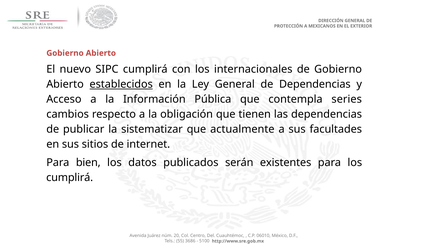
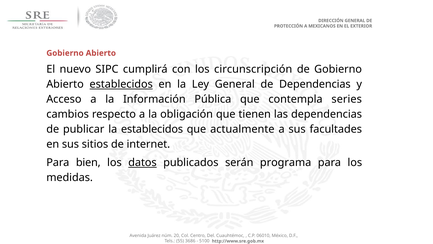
internacionales: internacionales -> circunscripción (253, 69)
la sistematizar: sistematizar -> establecidos (152, 129)
datos underline: none -> present (142, 162)
existentes: existentes -> programa (286, 162)
cumplirá: cumplirá -> medidas (70, 177)
